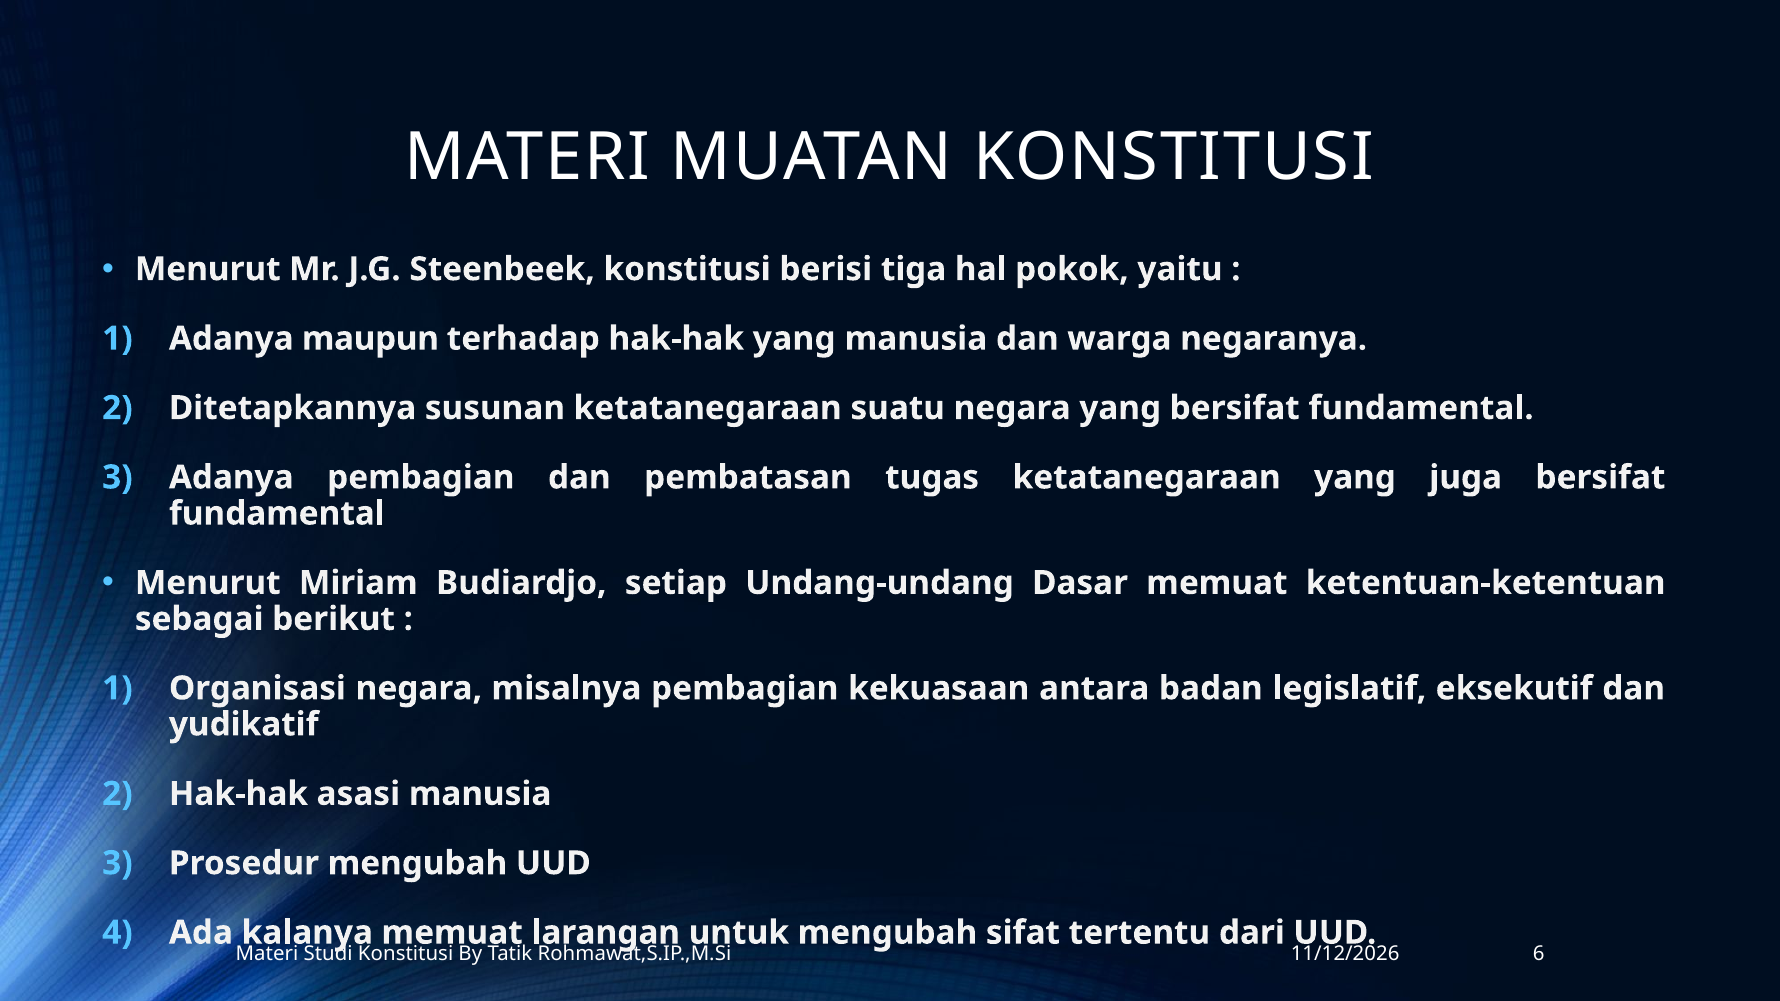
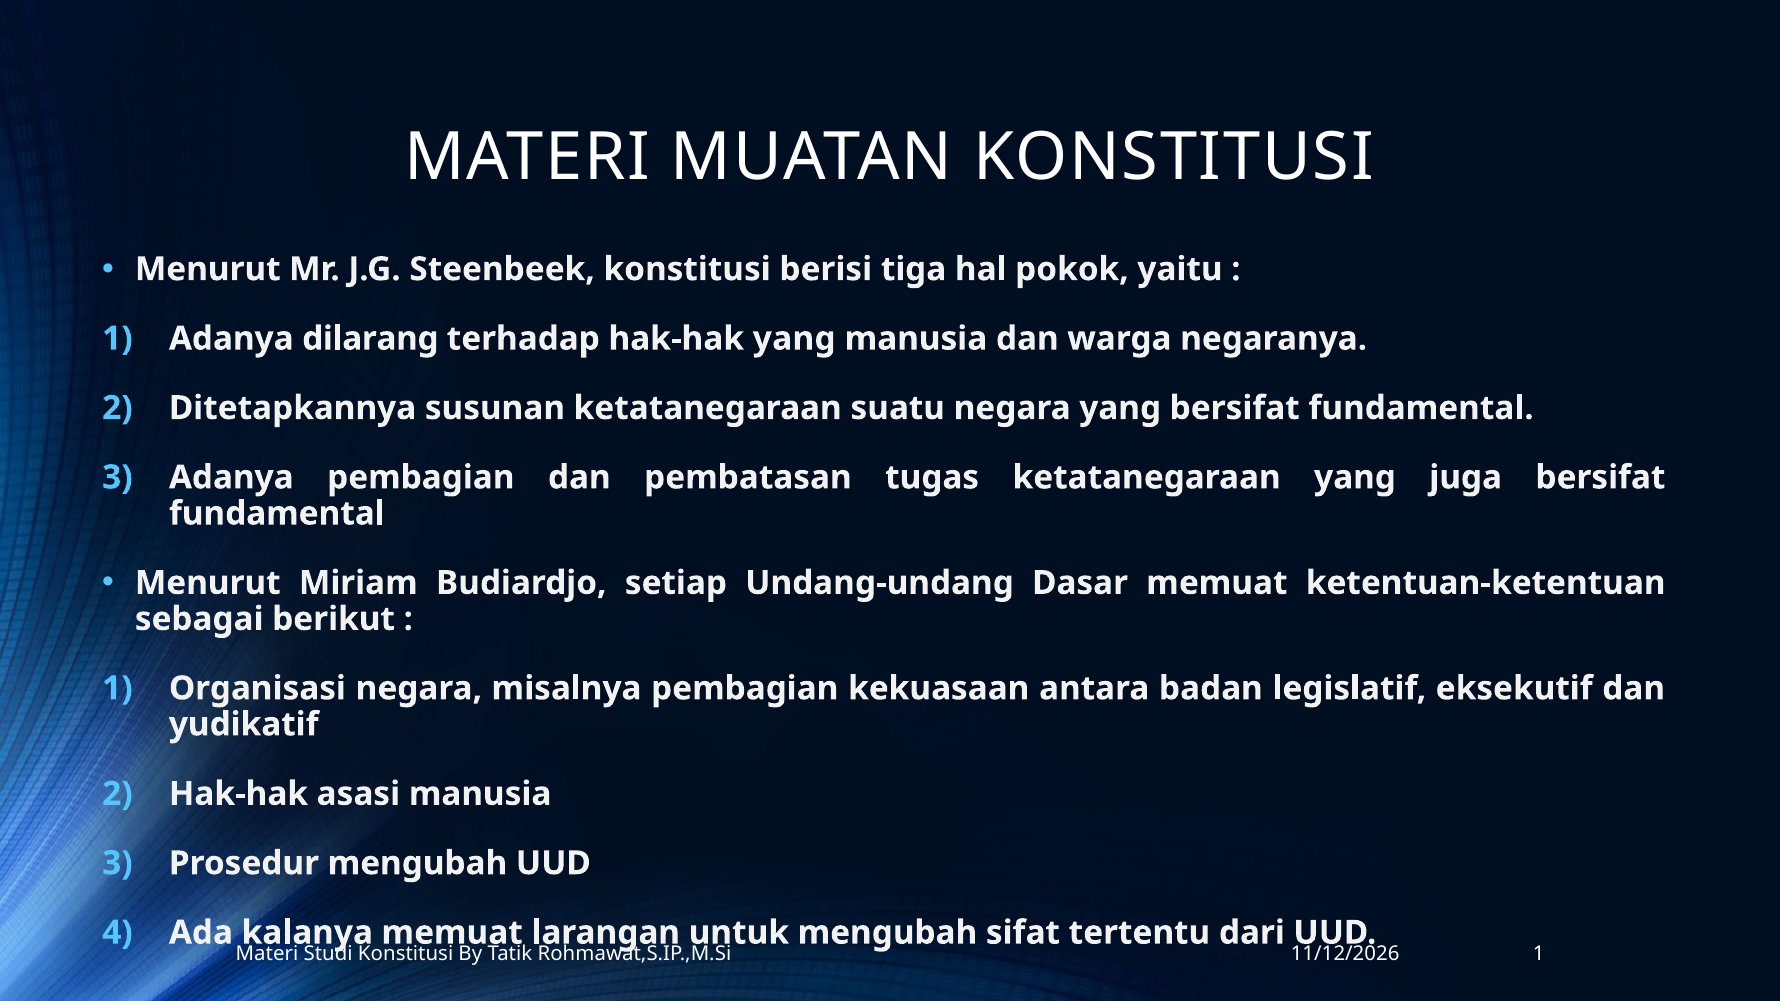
maupun: maupun -> dilarang (370, 339)
6: 6 -> 1 (1539, 955)
